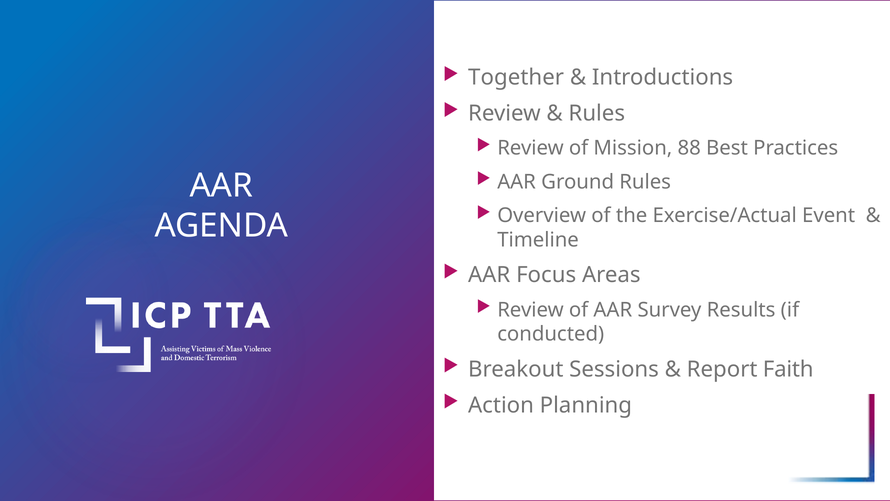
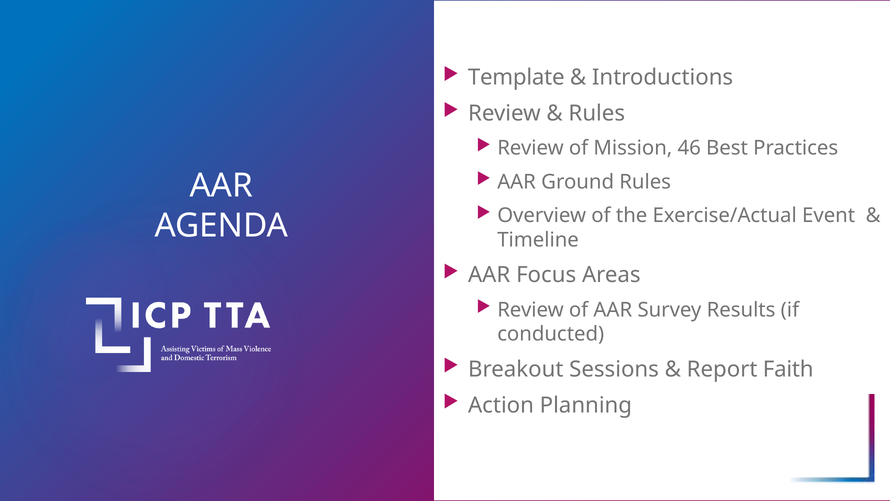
Together: Together -> Template (516, 77)
88: 88 -> 46 (689, 148)
